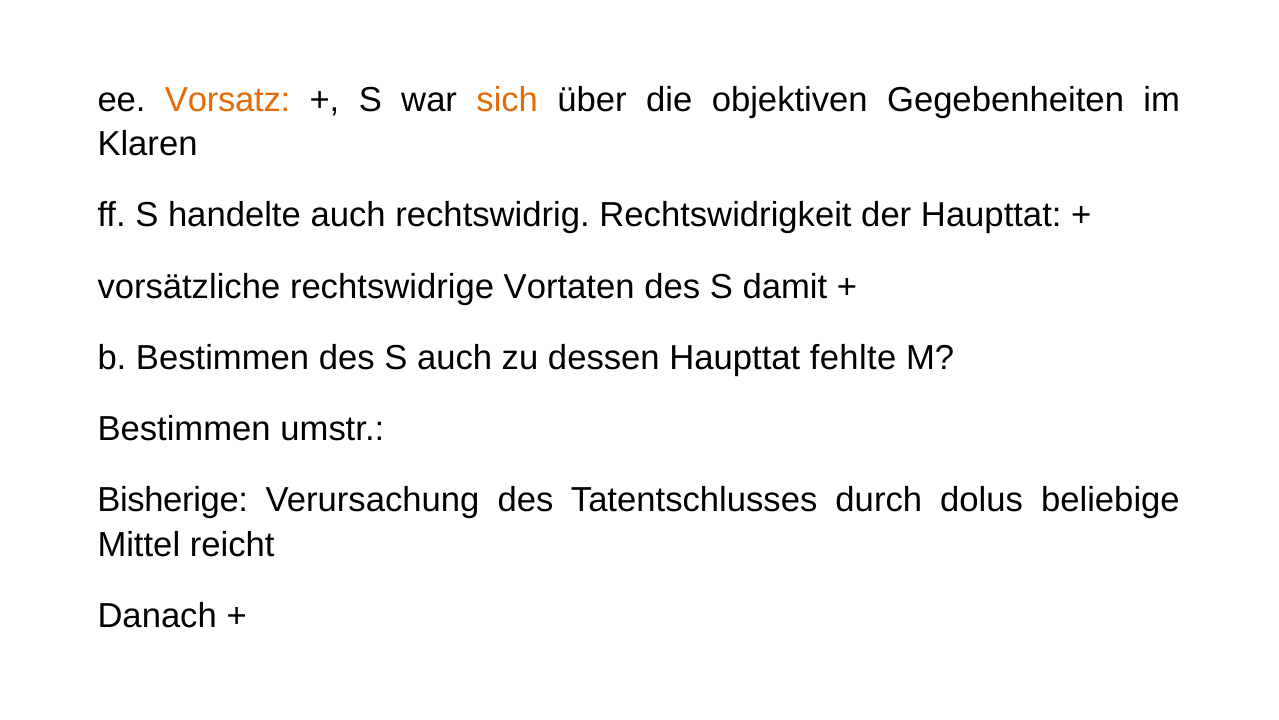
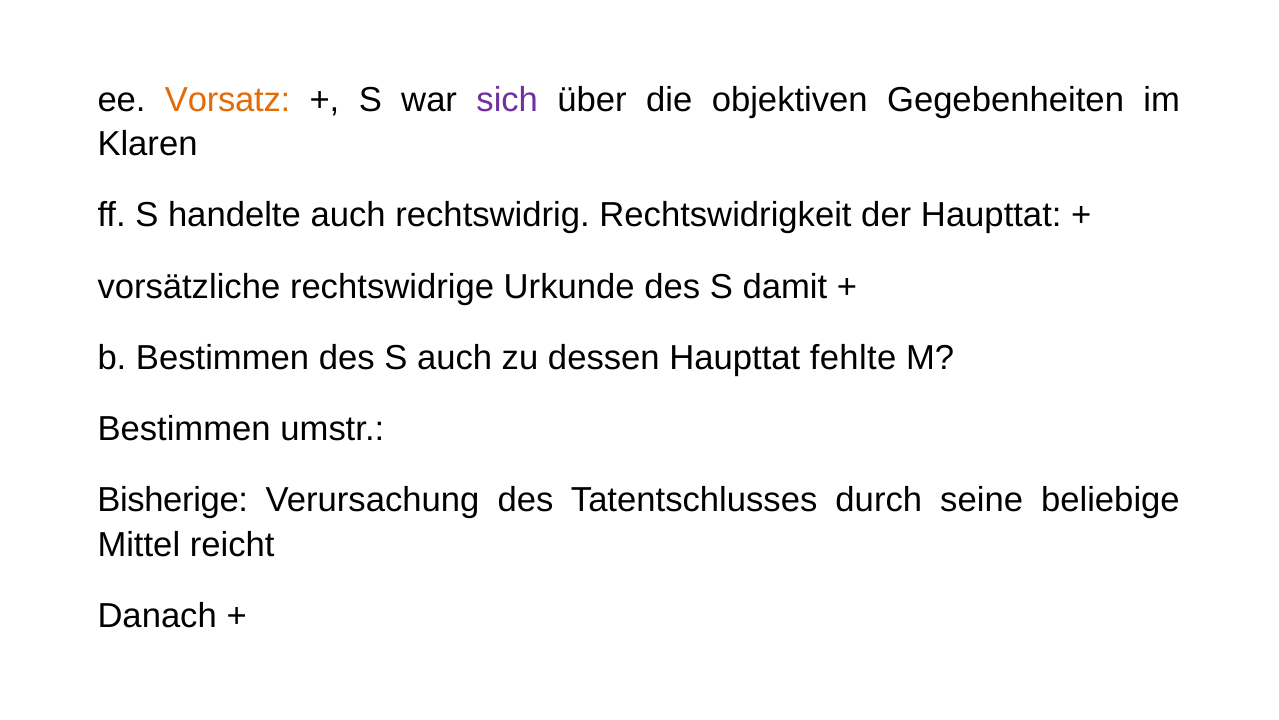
sich colour: orange -> purple (507, 100)
Vortaten: Vortaten -> Urkunde (569, 286)
dolus: dolus -> seine (982, 500)
